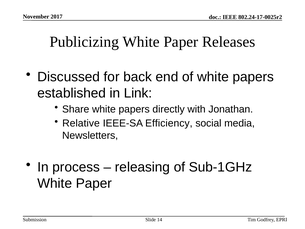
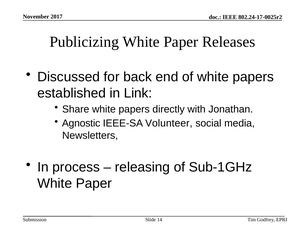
Relative: Relative -> Agnostic (81, 123)
Efficiency: Efficiency -> Volunteer (169, 123)
